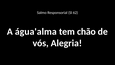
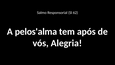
água'alma: água'alma -> pelos'alma (36, 31)
chão: chão -> após (86, 31)
